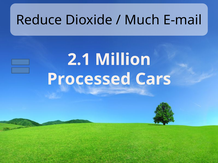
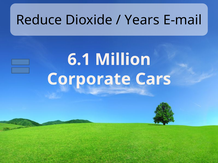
Much: Much -> Years (142, 20)
2.1: 2.1 -> 6.1 (79, 60)
Processed: Processed -> Corporate (89, 79)
